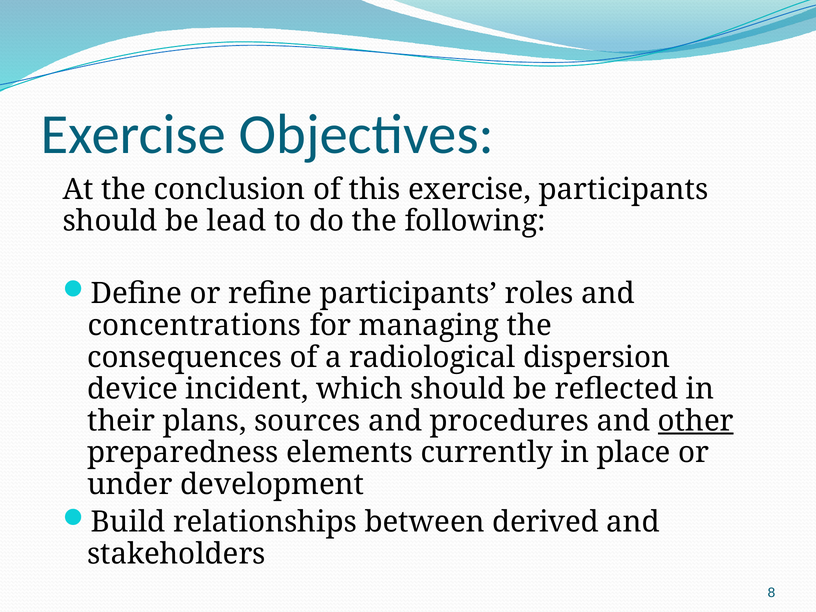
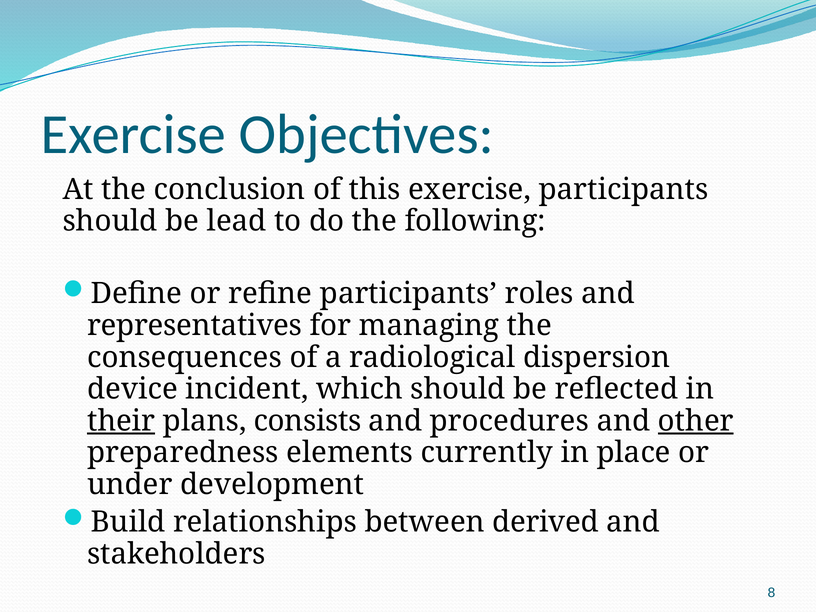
concentrations: concentrations -> representatives (195, 326)
their underline: none -> present (121, 421)
sources: sources -> consists (308, 421)
